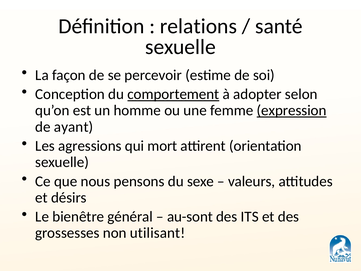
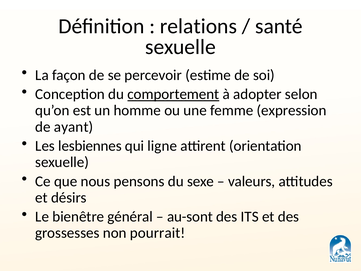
expression underline: present -> none (292, 110)
agressions: agressions -> lesbiennes (90, 146)
mort: mort -> ligne (162, 146)
utilisant: utilisant -> pourrait (158, 233)
